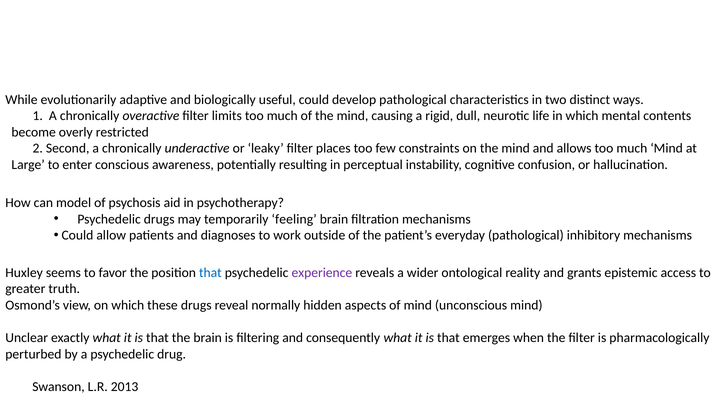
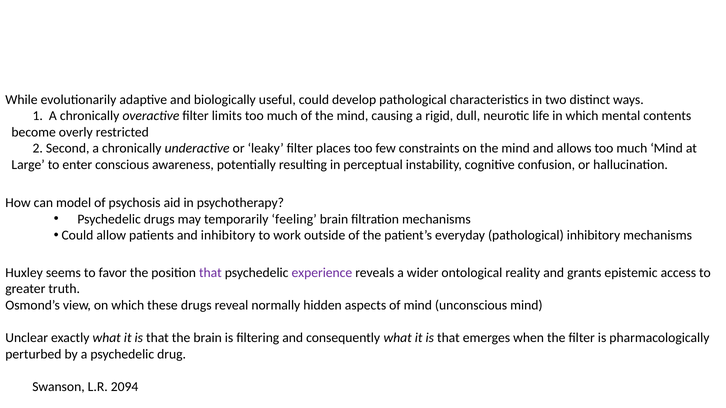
and diagnoses: diagnoses -> inhibitory (228, 236)
that colour: blue -> purple (210, 273)
2013: 2013 -> 2094 (125, 387)
